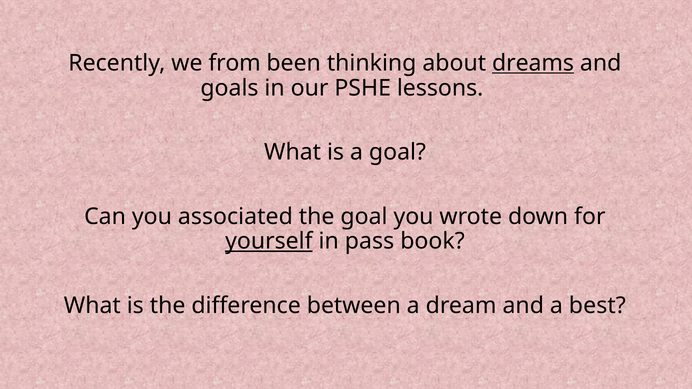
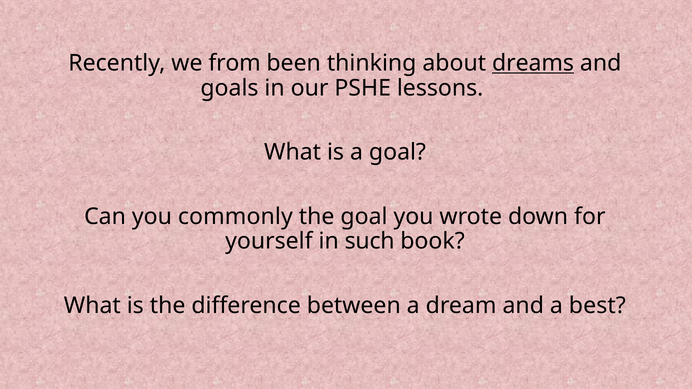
associated: associated -> commonly (235, 217)
yourself underline: present -> none (269, 242)
pass: pass -> such (370, 242)
